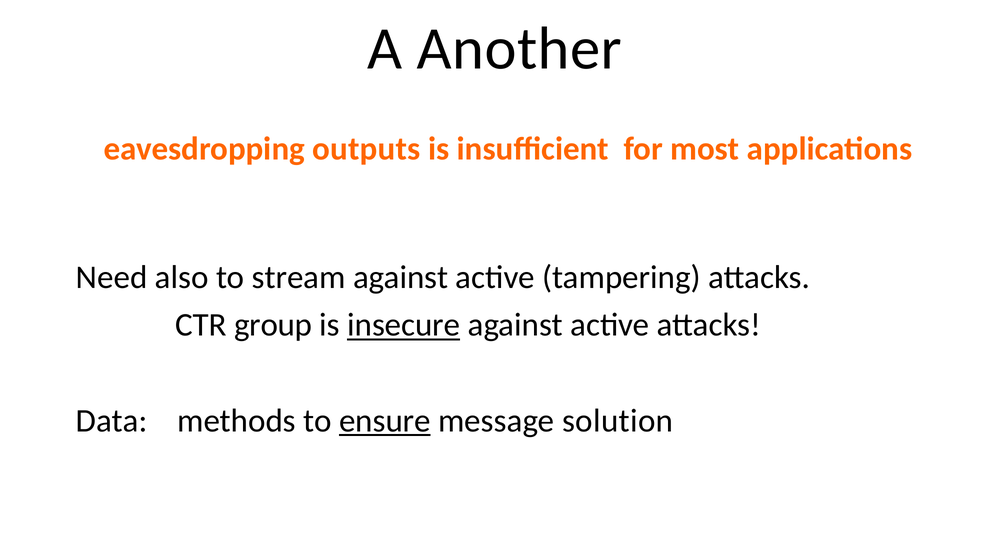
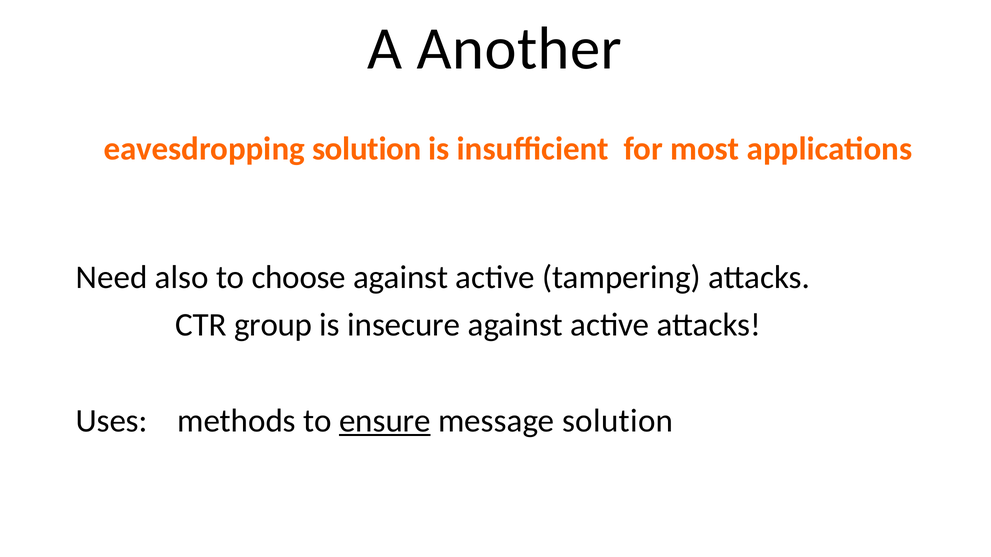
eavesdropping outputs: outputs -> solution (367, 149)
stream: stream -> choose (299, 277)
insecure underline: present -> none (404, 325)
Data: Data -> Uses (112, 421)
